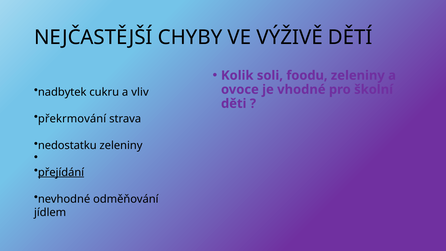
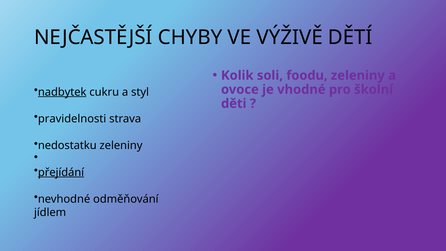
nadbytek underline: none -> present (62, 92)
vliv: vliv -> styl (140, 92)
překrmování: překrmování -> pravidelnosti (72, 119)
